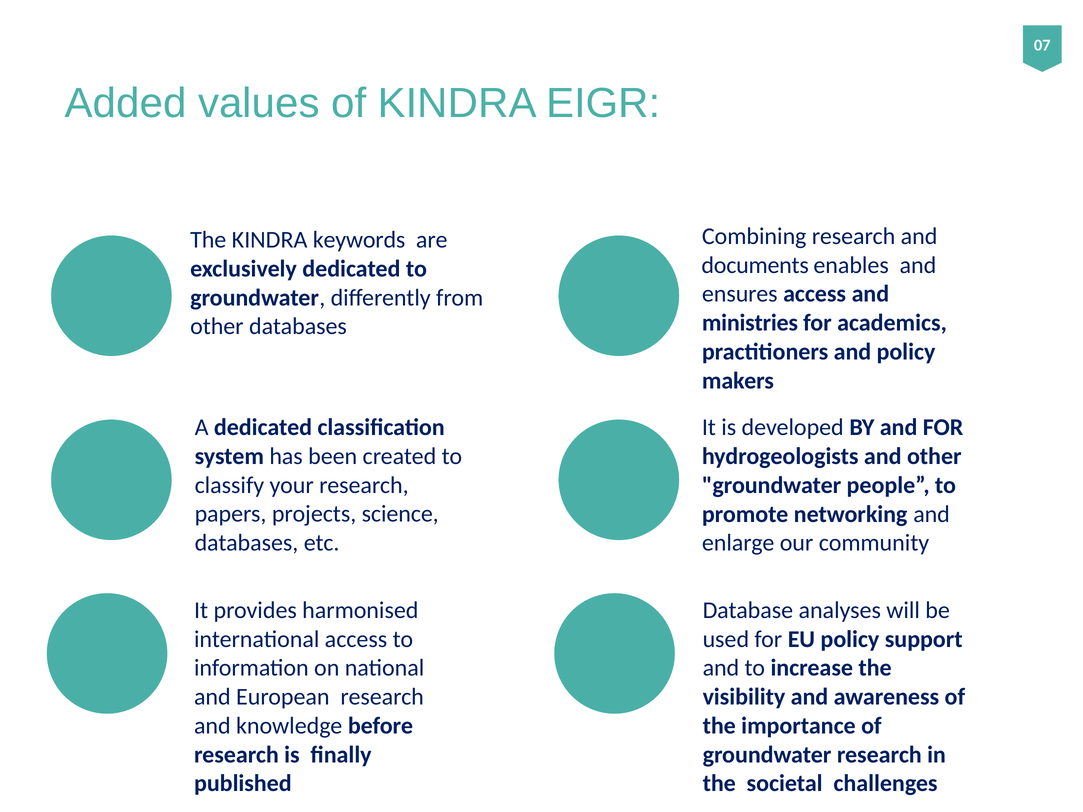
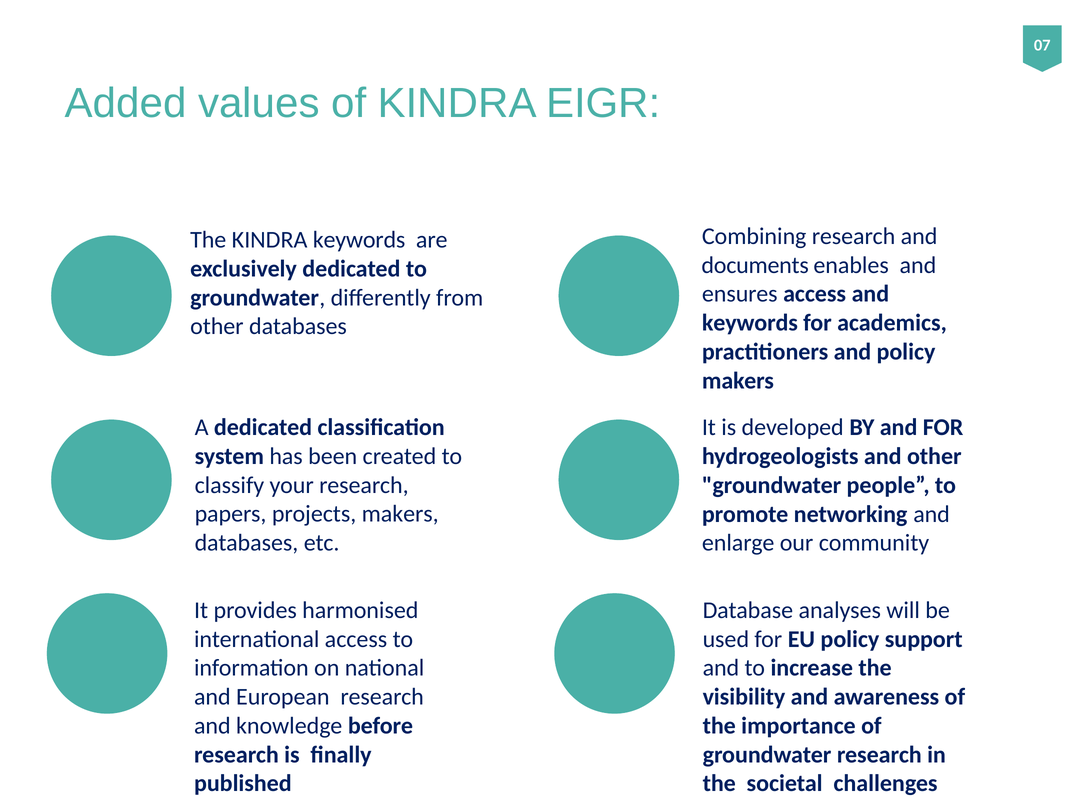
ministries: ministries -> keywords (750, 323)
projects science: science -> makers (400, 514)
